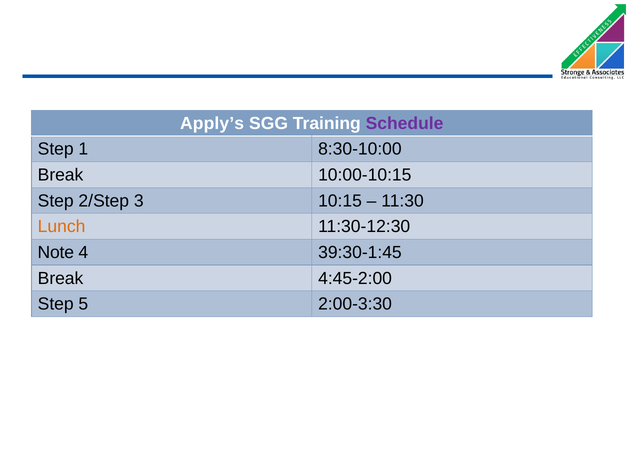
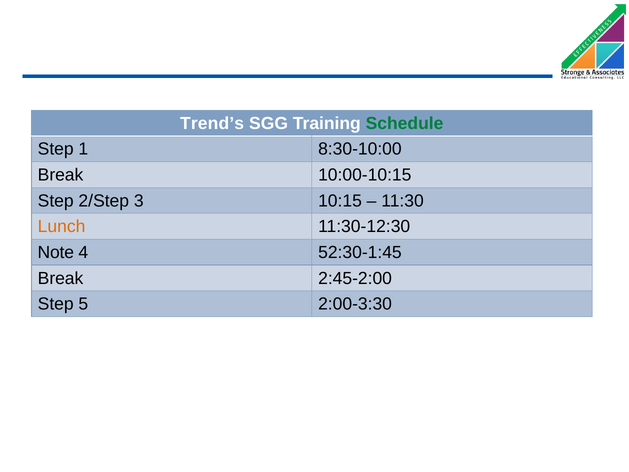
Apply’s: Apply’s -> Trend’s (212, 123)
Schedule colour: purple -> green (405, 123)
39:30-1:45: 39:30-1:45 -> 52:30-1:45 (360, 252)
4:45-2:00: 4:45-2:00 -> 2:45-2:00 (355, 278)
